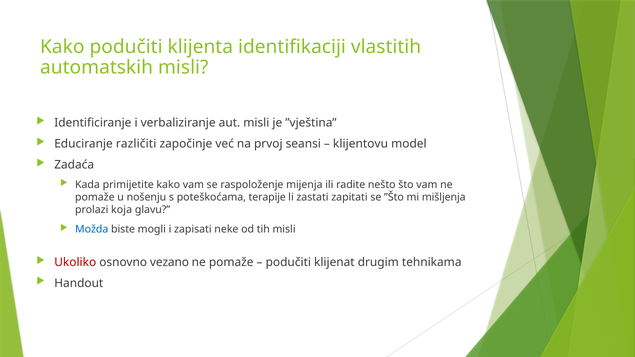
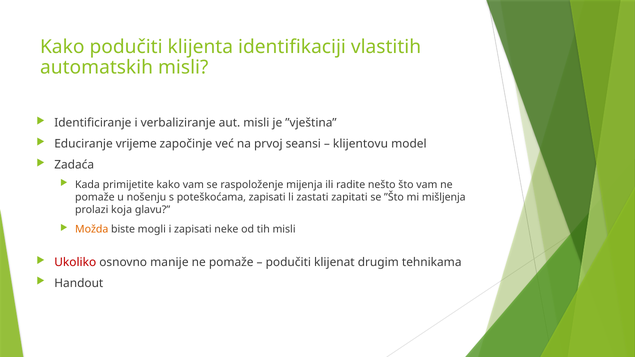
različiti: različiti -> vrijeme (136, 144)
poteškoćama terapije: terapije -> zapisati (267, 197)
Možda colour: blue -> orange (92, 229)
vezano: vezano -> manije (169, 262)
